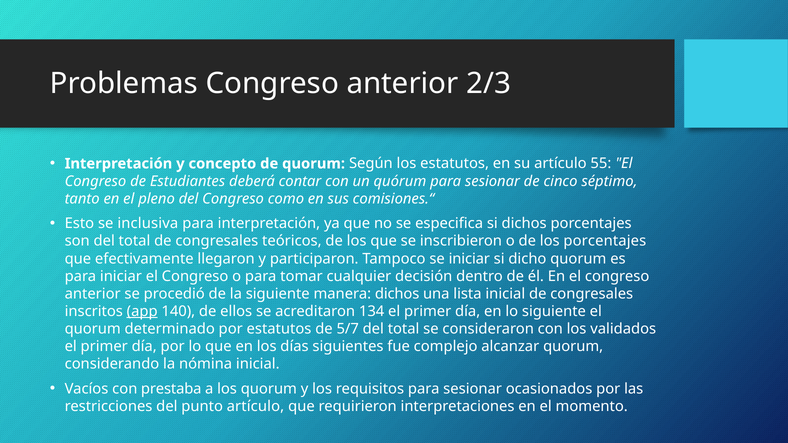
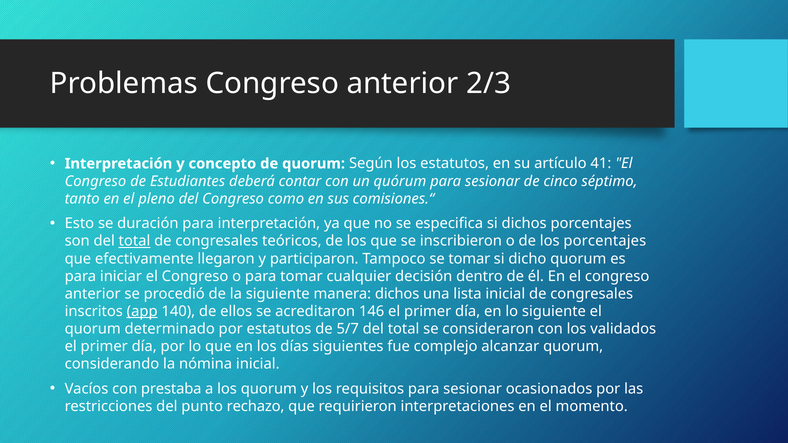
55: 55 -> 41 (601, 164)
inclusiva: inclusiva -> duración (148, 224)
total underline: none -> present (134, 241)
se iniciar: iniciar -> tomar (469, 259)
134: 134 -> 146 (372, 311)
punto artículo: artículo -> rechazo (256, 407)
